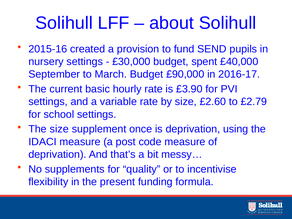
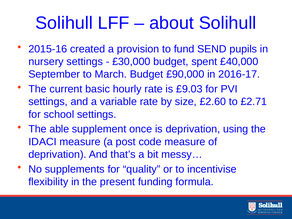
£3.90: £3.90 -> £9.03 (189, 89)
£2.79: £2.79 -> £2.71 (254, 102)
The size: size -> able (59, 129)
